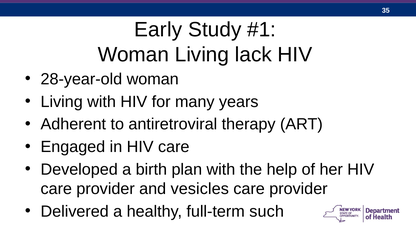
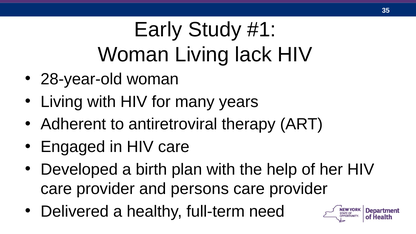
vesicles: vesicles -> persons (200, 189)
such: such -> need (267, 212)
